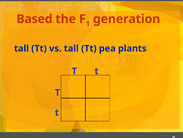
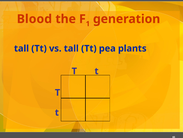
Based: Based -> Blood (34, 19)
